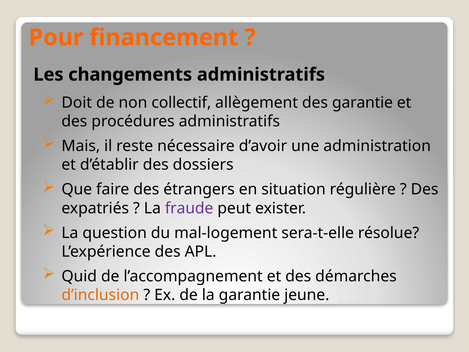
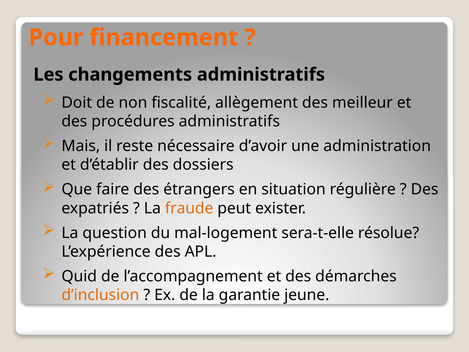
collectif: collectif -> fiscalité (181, 103)
des garantie: garantie -> meilleur (362, 103)
fraude colour: purple -> orange (189, 208)
